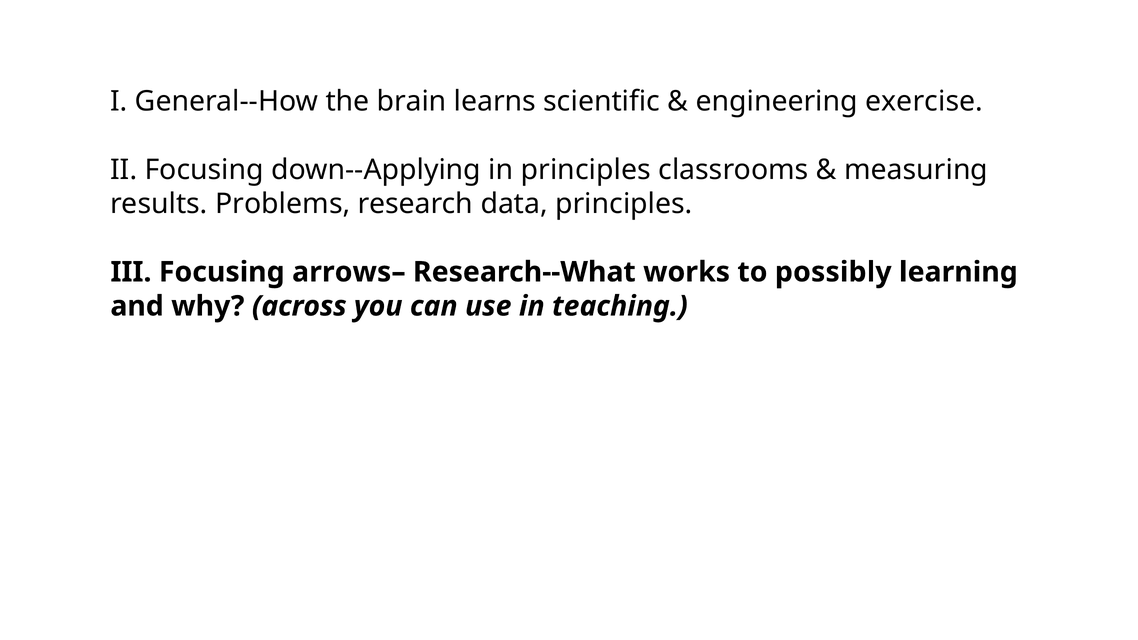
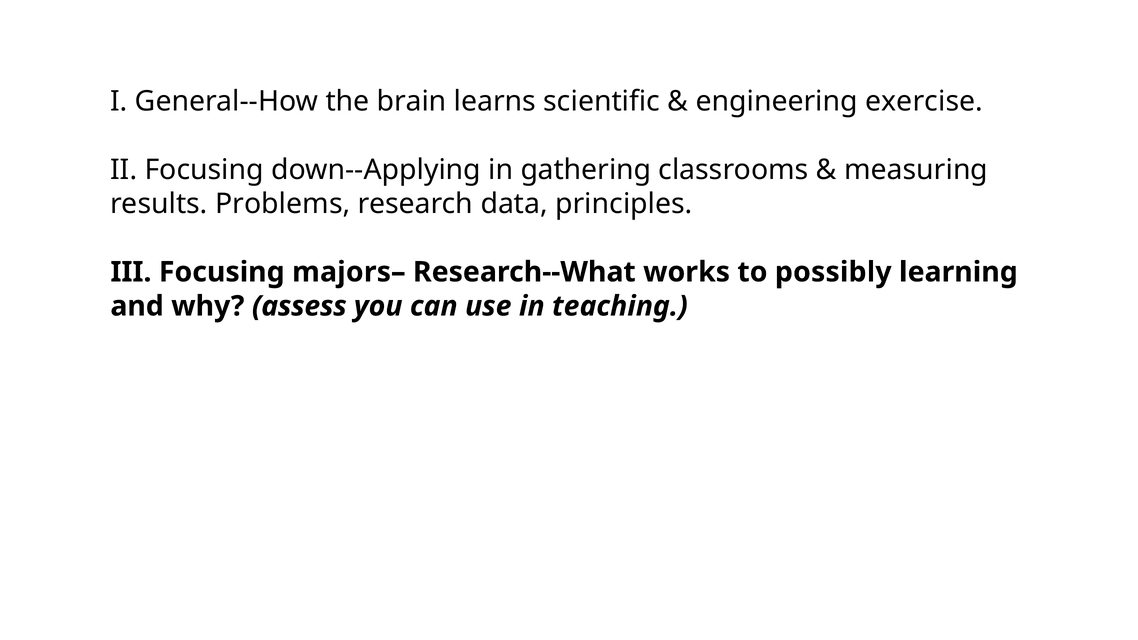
in principles: principles -> gathering (586, 170)
arrows–: arrows– -> majors– (349, 272)
across: across -> assess (299, 306)
